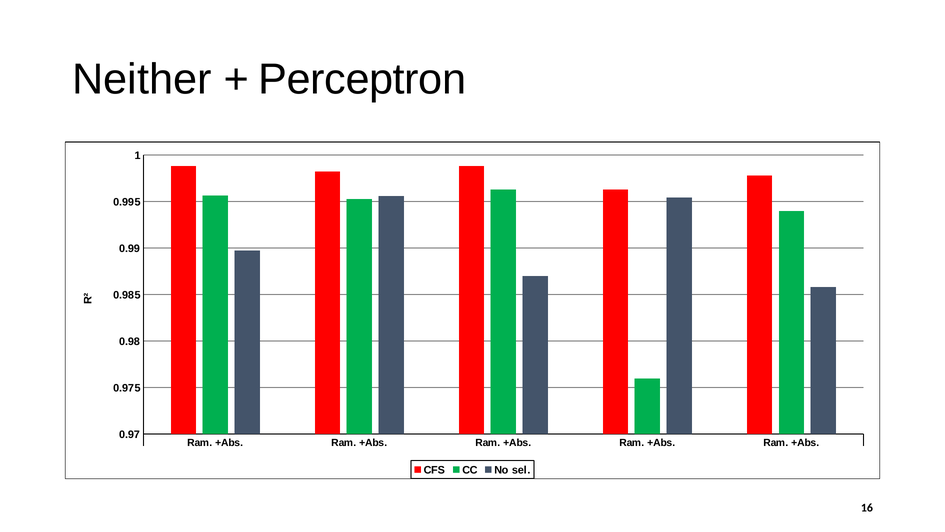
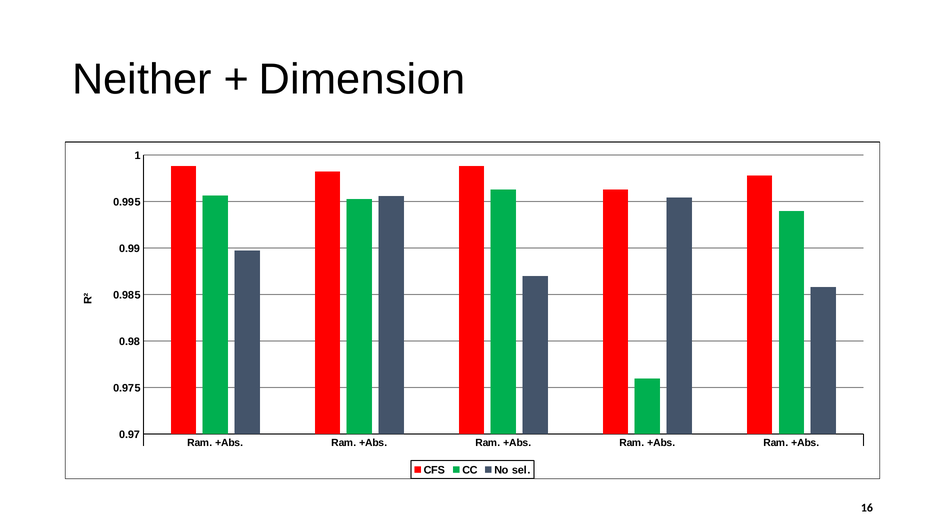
Perceptron: Perceptron -> Dimension (362, 79)
